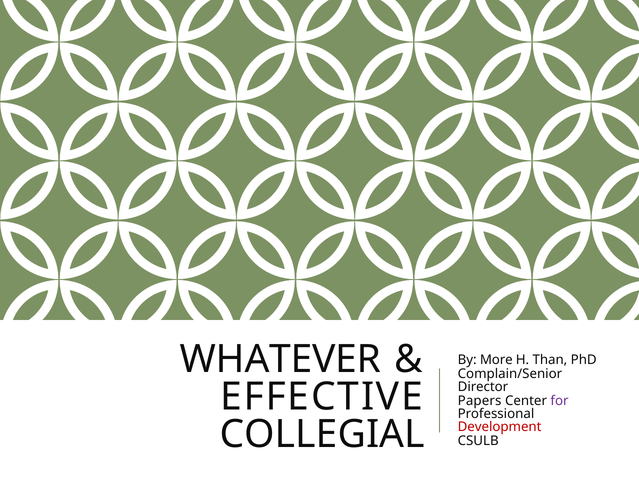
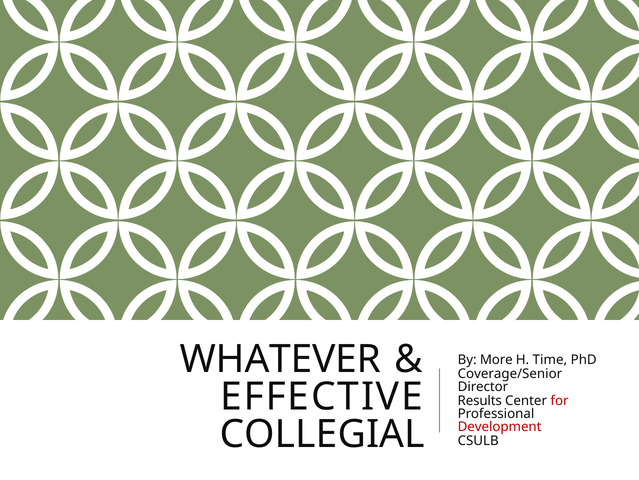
Than: Than -> Time (550, 359)
Complain/Senior: Complain/Senior -> Coverage/Senior (510, 373)
Papers: Papers -> Results (480, 400)
for colour: purple -> red (560, 400)
